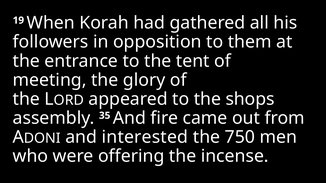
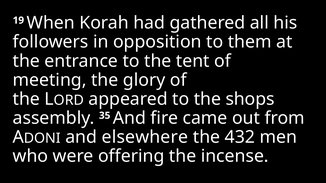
interested: interested -> elsewhere (145, 137)
750: 750 -> 432 (240, 137)
